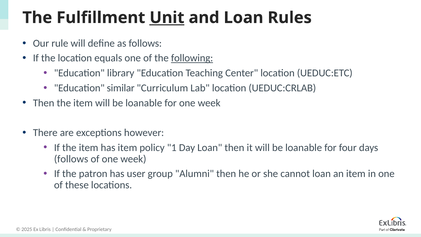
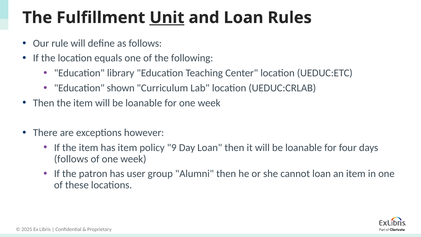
following underline: present -> none (192, 58)
similar: similar -> shown (121, 88)
1: 1 -> 9 (172, 147)
